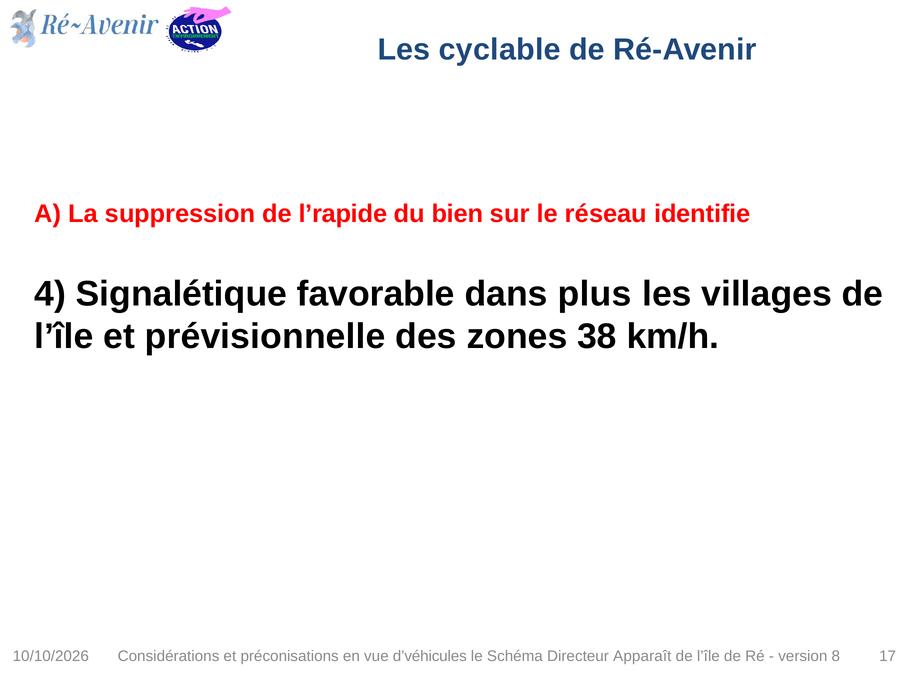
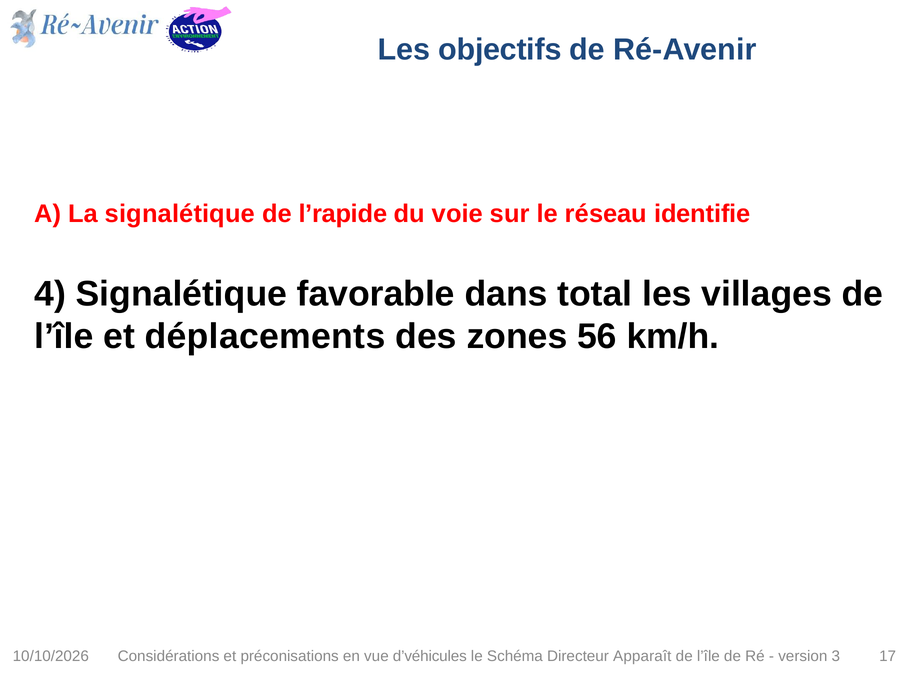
cyclable: cyclable -> objectifs (500, 50)
La suppression: suppression -> signalétique (180, 214)
bien: bien -> voie (457, 214)
plus: plus -> total (595, 294)
prévisionnelle: prévisionnelle -> déplacements (265, 336)
38: 38 -> 56 (597, 336)
8: 8 -> 3 (836, 656)
